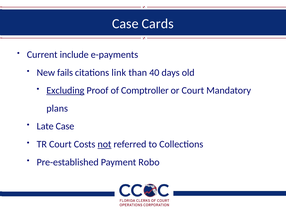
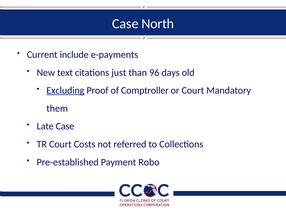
Cards: Cards -> North (158, 24)
fails: fails -> text (65, 72)
link: link -> just (119, 72)
40: 40 -> 96 (154, 72)
plans: plans -> them (57, 108)
not underline: present -> none (104, 144)
